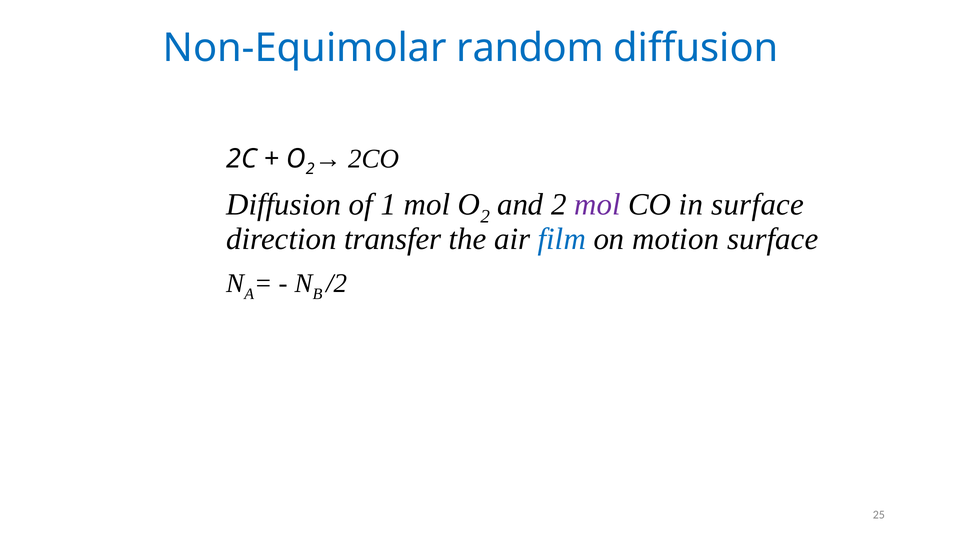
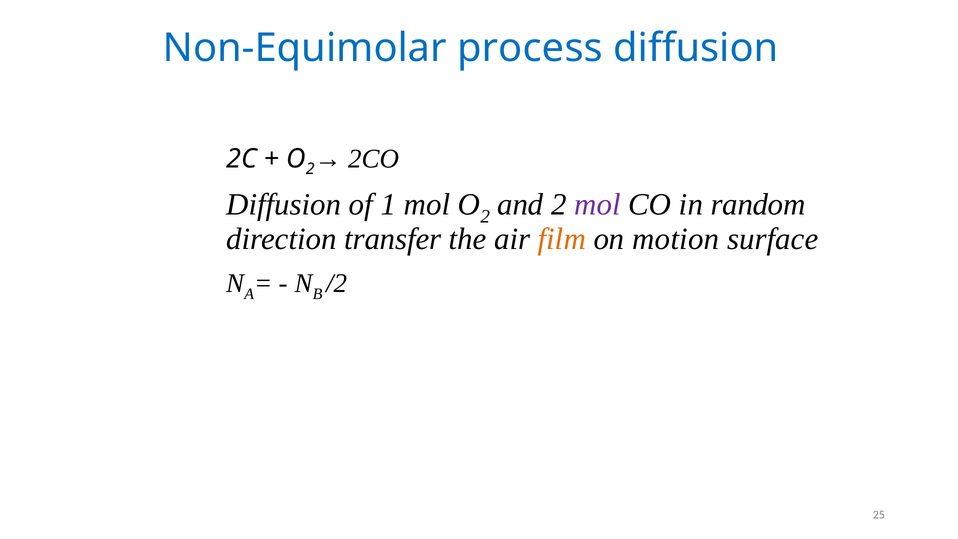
random: random -> process (530, 48)
in surface: surface -> random (758, 204)
film colour: blue -> orange (562, 239)
